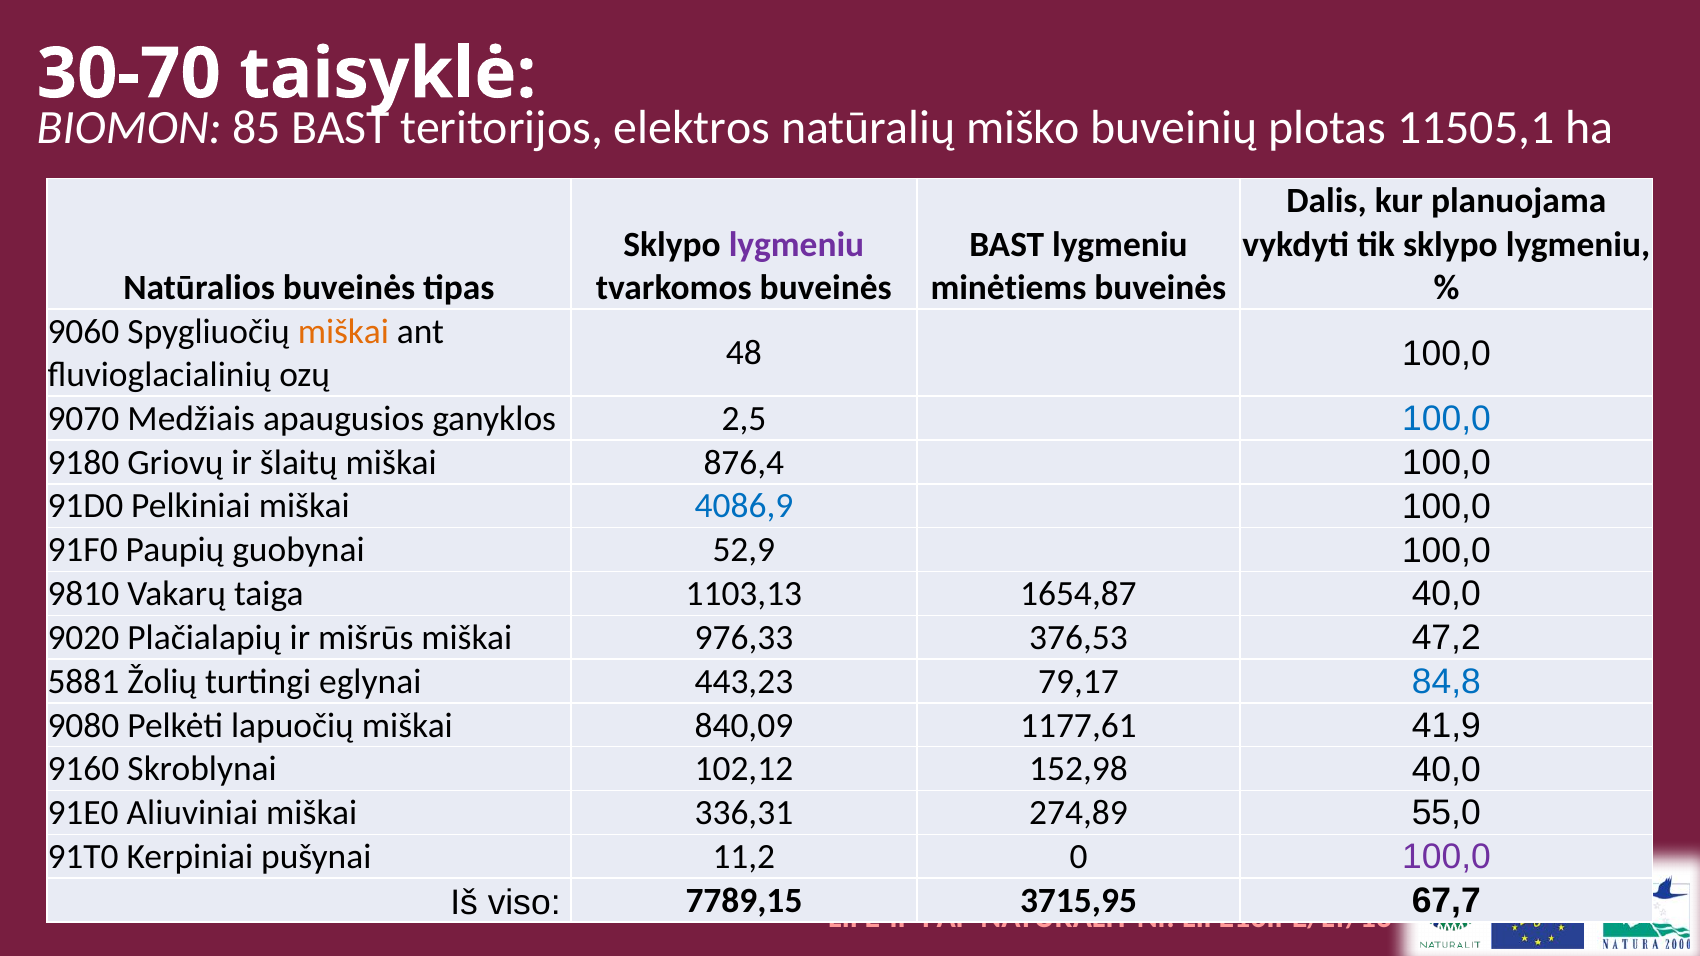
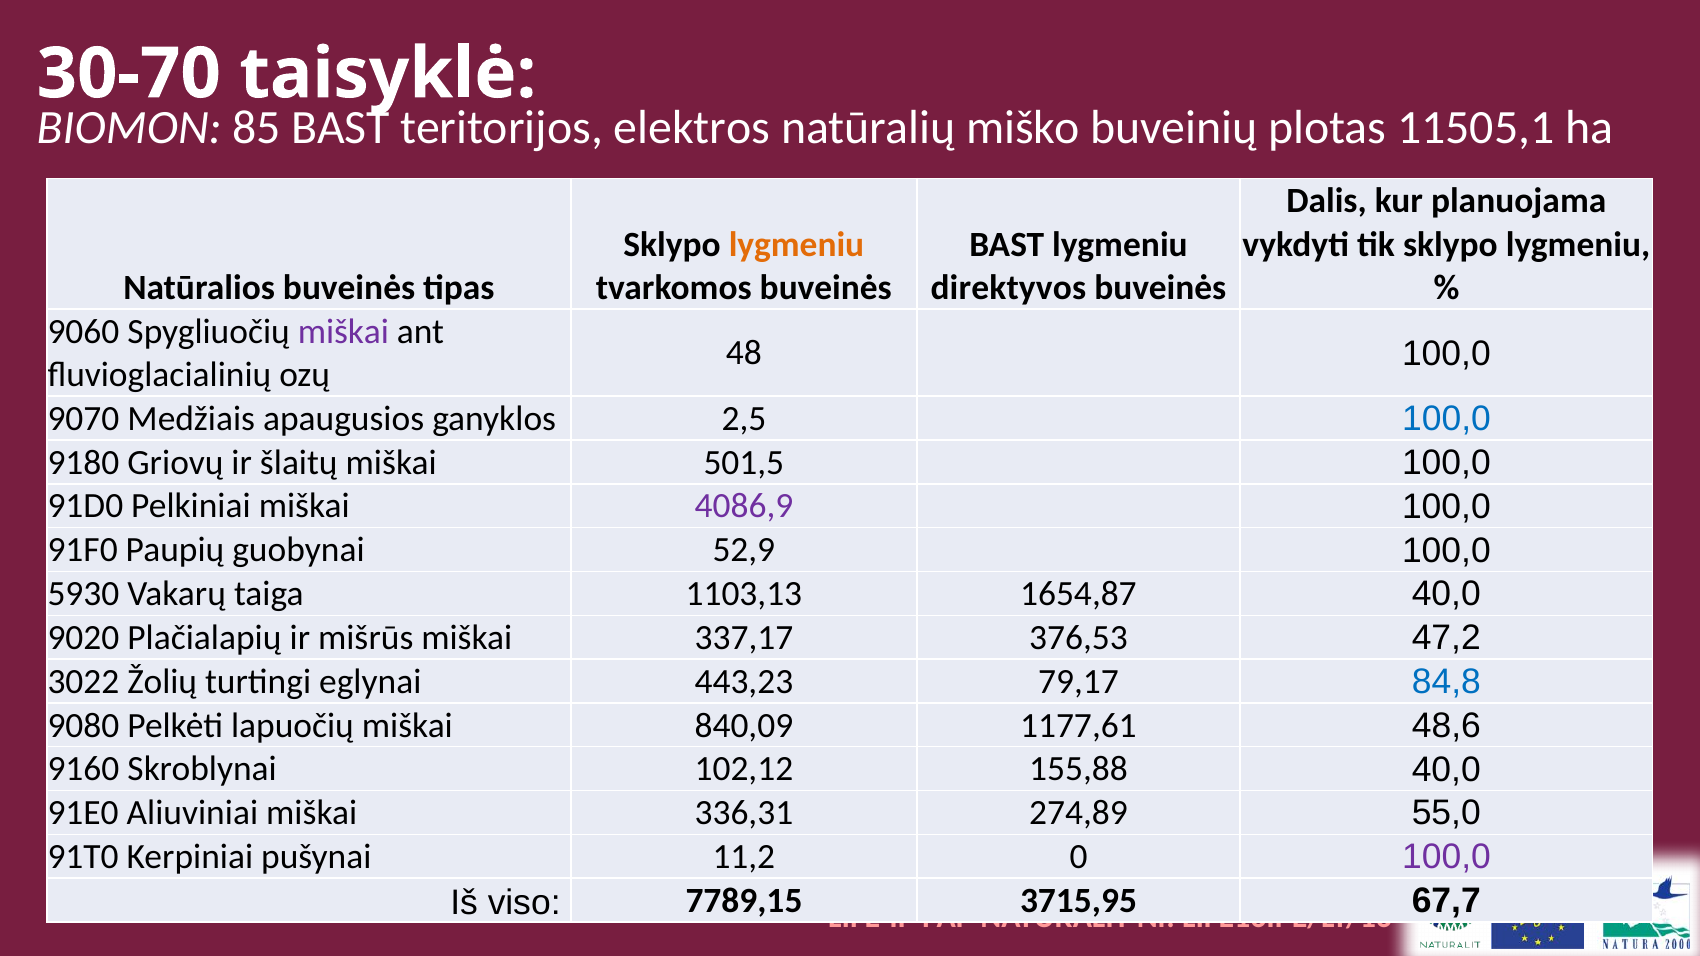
lygmeniu colour: purple -> orange (796, 244)
minėtiems: minėtiems -> direktyvos (1008, 288)
miškai colour: orange -> purple (343, 332)
876,4: 876,4 -> 501,5 (744, 463)
4086,9 colour: blue -> purple (744, 506)
9810: 9810 -> 5930 (83, 594)
976,33: 976,33 -> 337,17 (744, 638)
5881: 5881 -> 3022 (83, 682)
41,9: 41,9 -> 48,6 (1446, 726)
152,98: 152,98 -> 155,88 (1079, 769)
